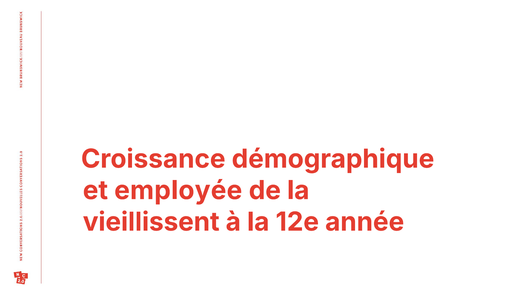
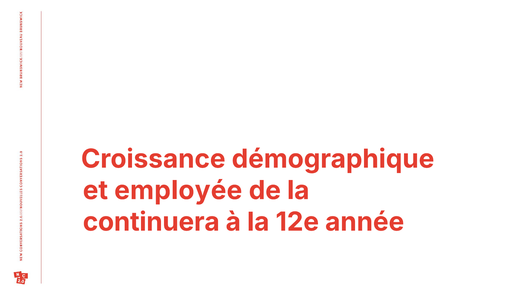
vieillissent: vieillissent -> continuera (151, 222)
